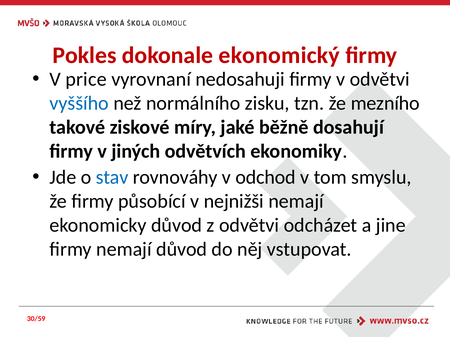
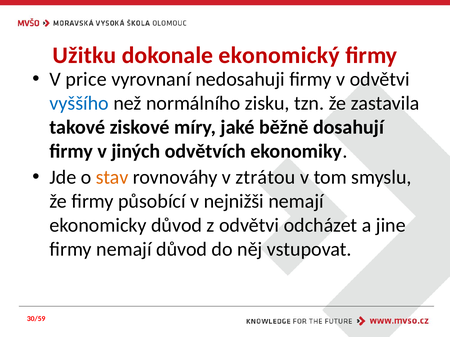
Pokles: Pokles -> Užitku (84, 55)
mezního: mezního -> zastavila (385, 103)
stav colour: blue -> orange (112, 178)
odchod: odchod -> ztrátou (266, 178)
